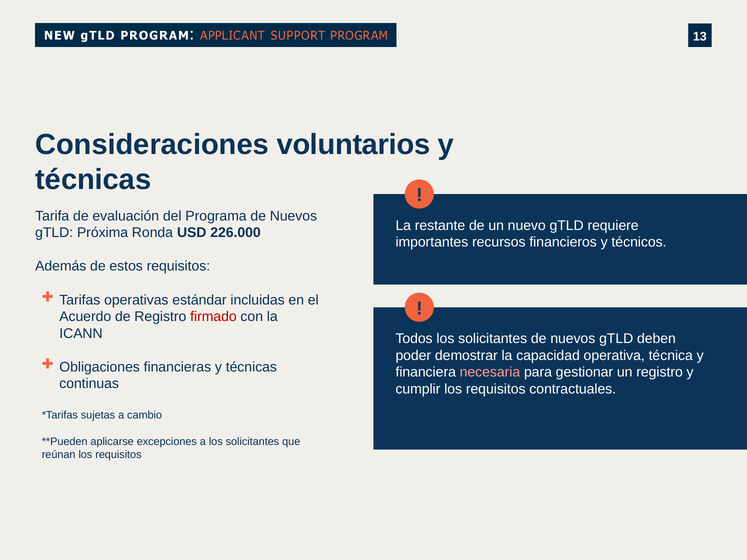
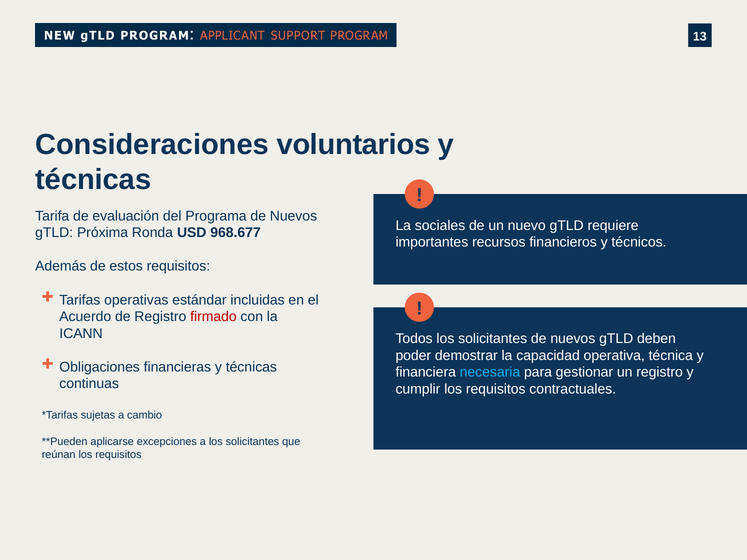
restante: restante -> sociales (440, 226)
226.000: 226.000 -> 968.677 (235, 233)
necesaria colour: pink -> light blue (490, 372)
